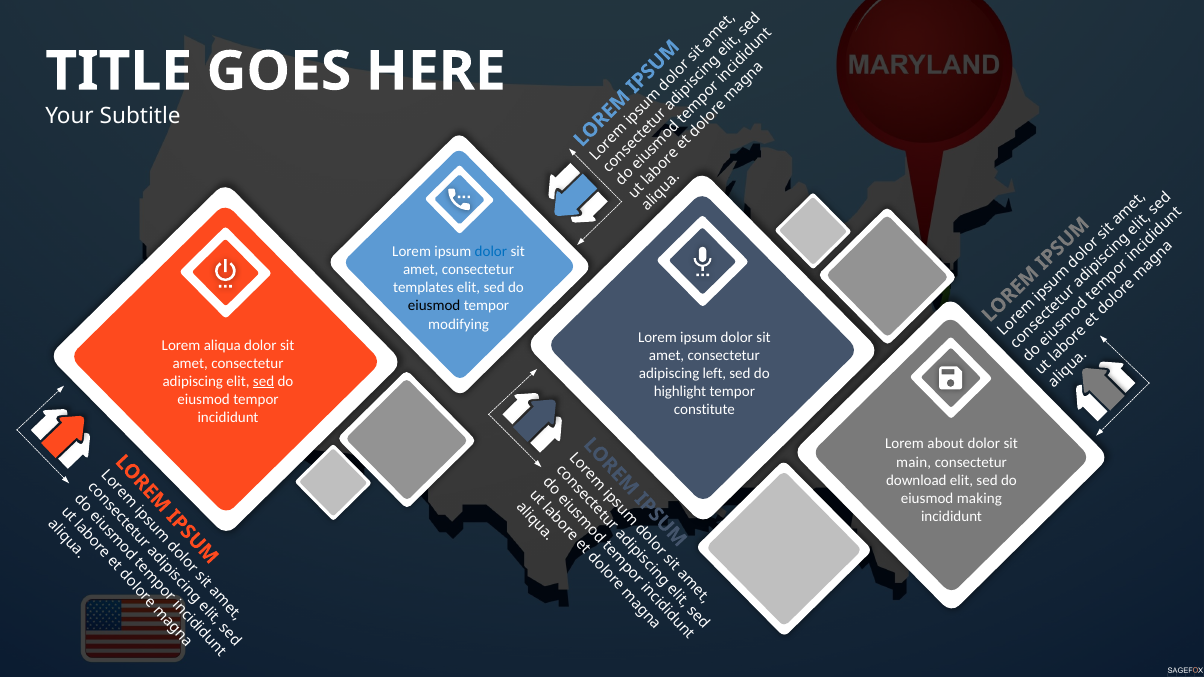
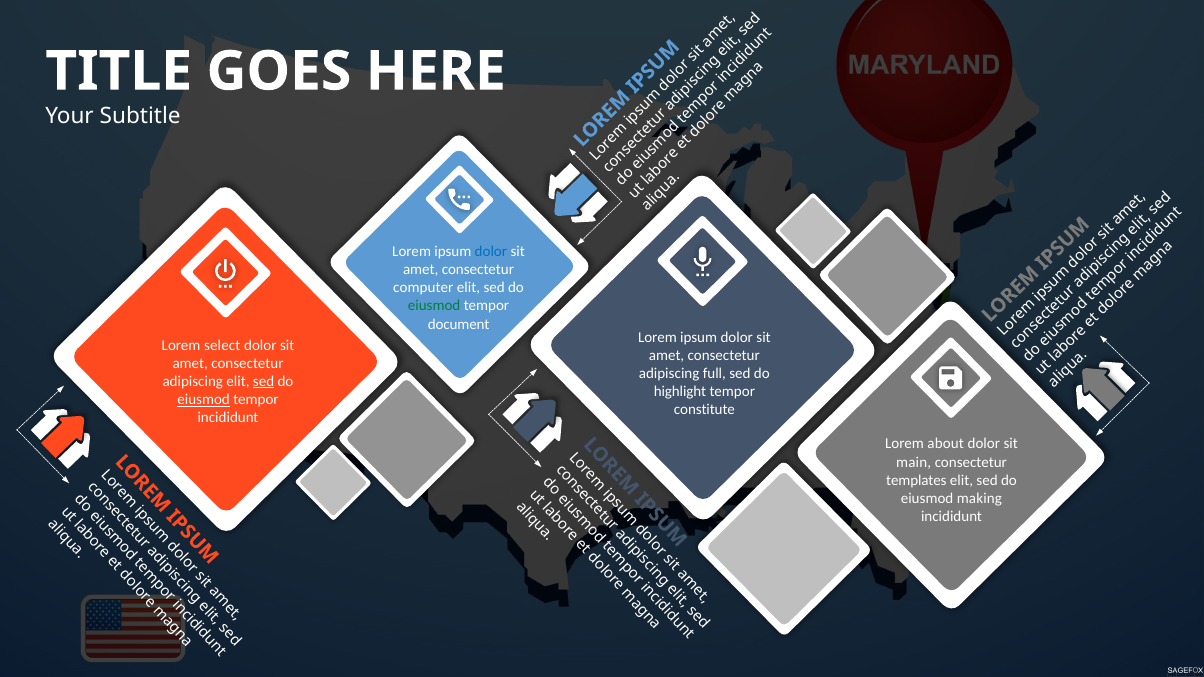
templates: templates -> computer (423, 288)
eiusmod colour: black -> green (434, 306)
modifying: modifying -> document (459, 324)
aliqua: aliqua -> select (222, 345)
left: left -> full (714, 374)
eiusmod underline: none -> present (204, 400)
download: download -> templates (916, 480)
